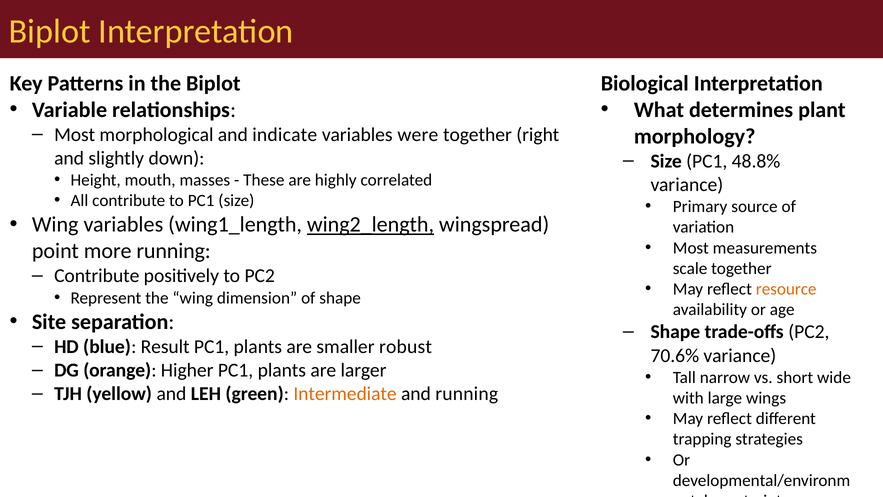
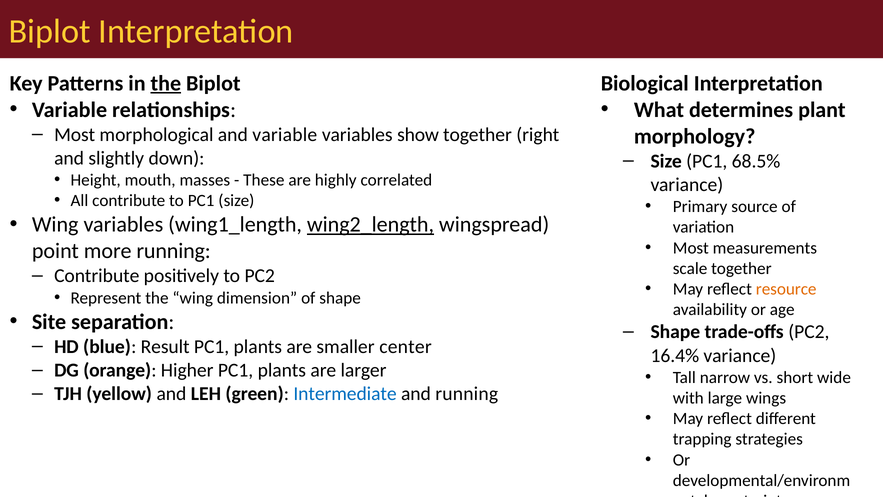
the underline: none -> present (166, 83)
and indicate: indicate -> variable (285, 135)
were: were -> show (418, 135)
48.8%: 48.8% -> 68.5% (756, 161)
robust: robust -> center (406, 346)
70.6%: 70.6% -> 16.4% (675, 355)
Intermediate colour: orange -> blue (345, 394)
